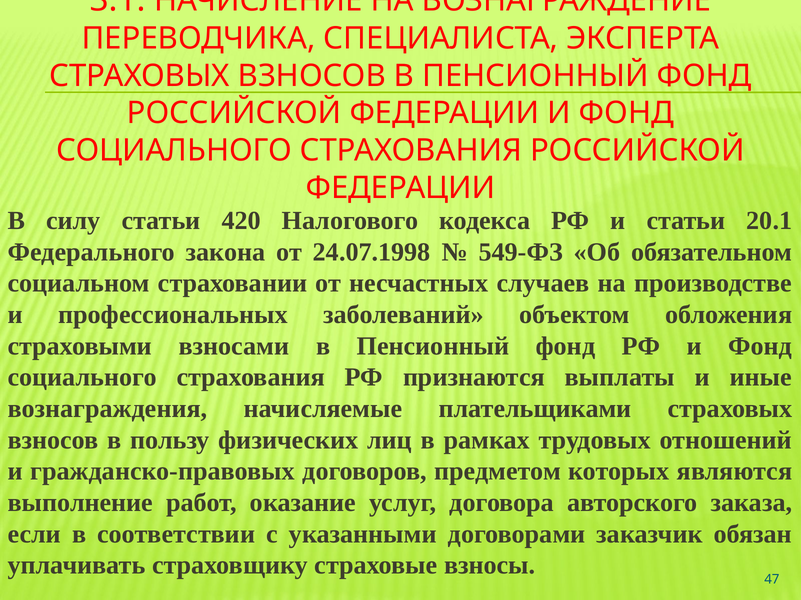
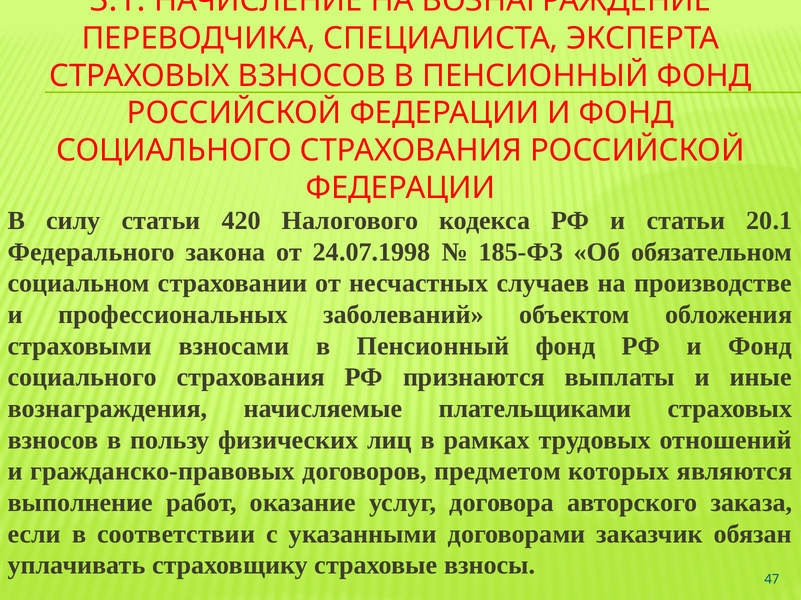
549-ФЗ: 549-ФЗ -> 185-ФЗ (521, 252)
